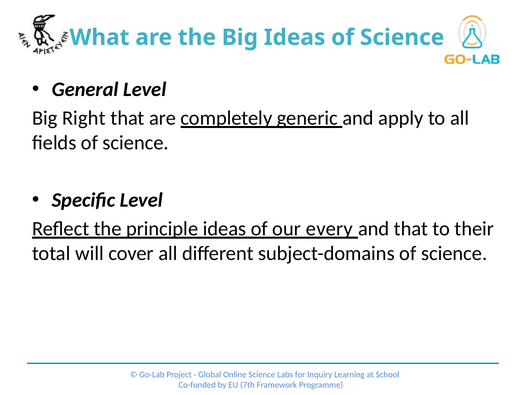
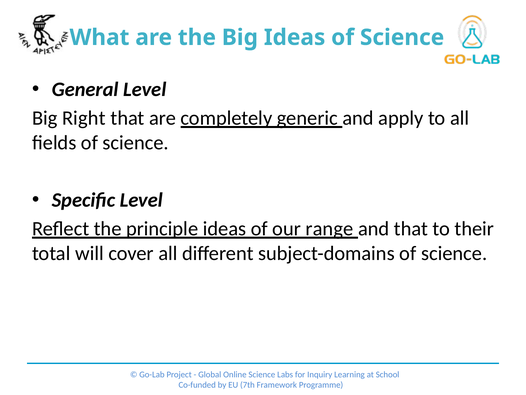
every: every -> range (329, 228)
